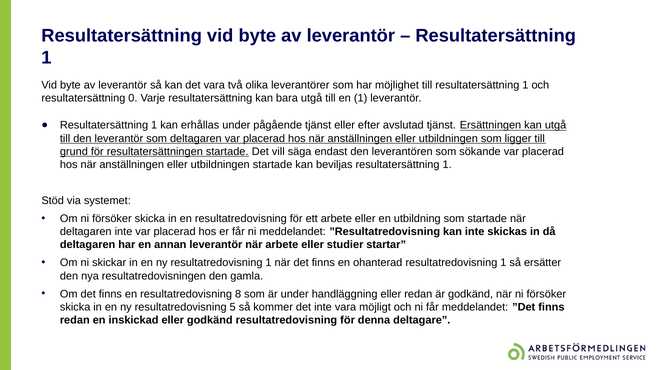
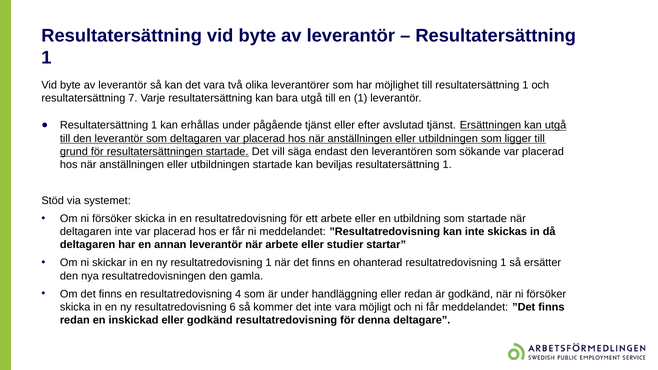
0: 0 -> 7 (133, 98)
8: 8 -> 4 (238, 294)
5: 5 -> 6 (233, 307)
